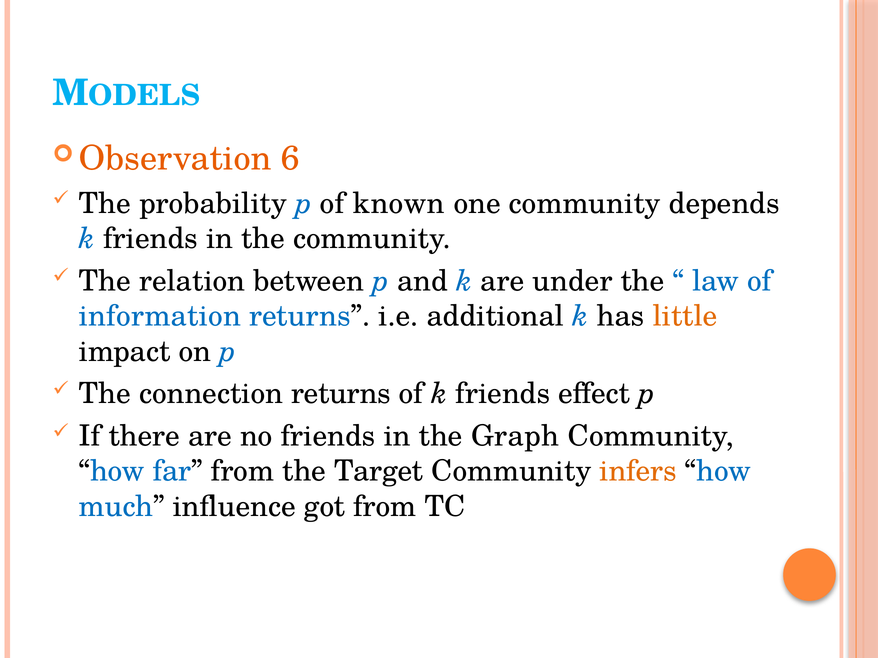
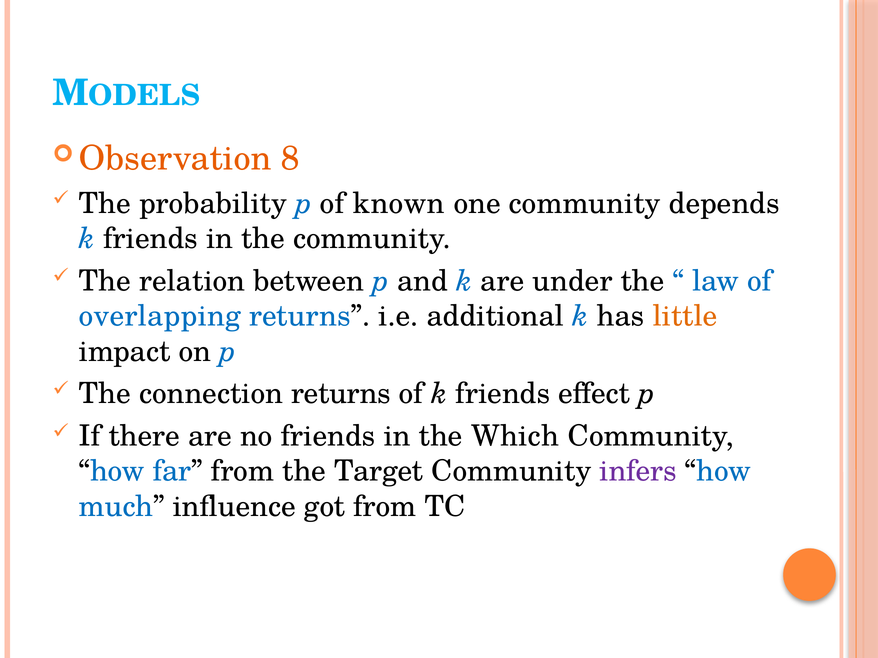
6: 6 -> 8 (290, 159)
information: information -> overlapping (160, 317)
Graph: Graph -> Which (515, 437)
infers colour: orange -> purple (638, 472)
